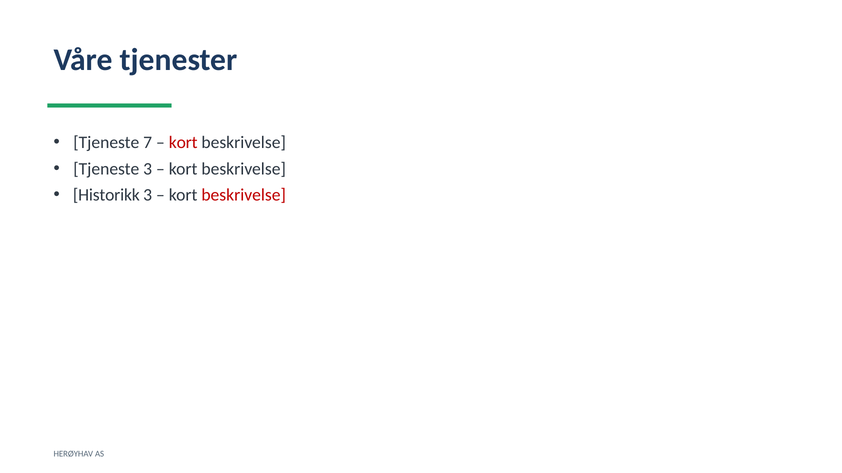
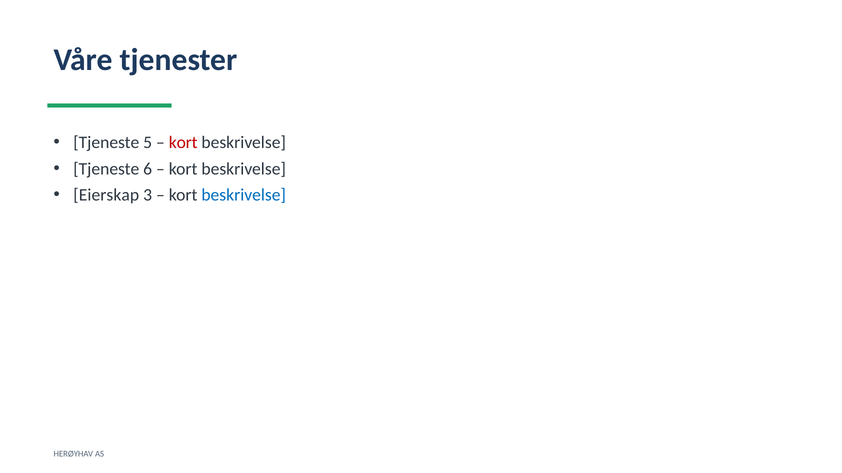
7: 7 -> 5 (148, 143)
Tjeneste 3: 3 -> 6 (148, 169)
Historikk: Historikk -> Eierskap (106, 195)
beskrivelse colour: red -> blue (244, 195)
